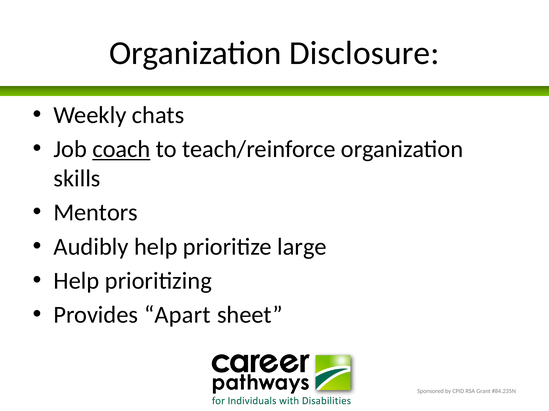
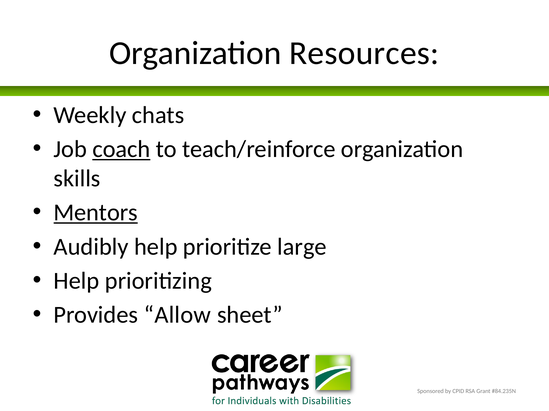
Disclosure: Disclosure -> Resources (364, 53)
Mentors underline: none -> present (96, 213)
Apart: Apart -> Allow (177, 315)
